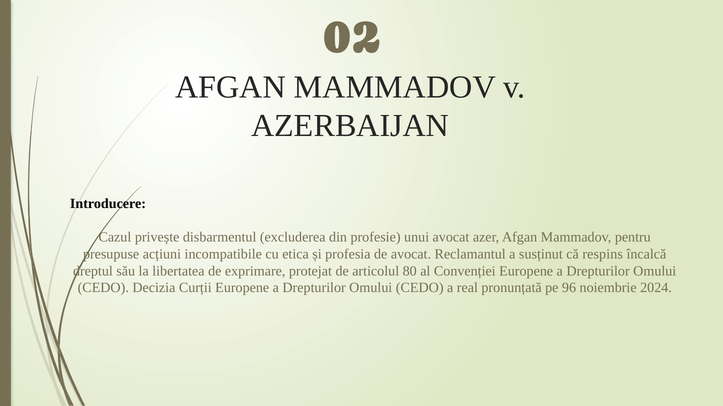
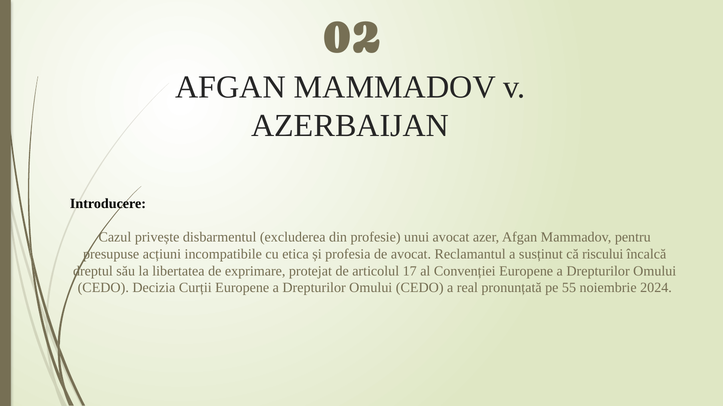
respins: respins -> riscului (603, 254)
80: 80 -> 17 (410, 271)
96: 96 -> 55 (569, 288)
